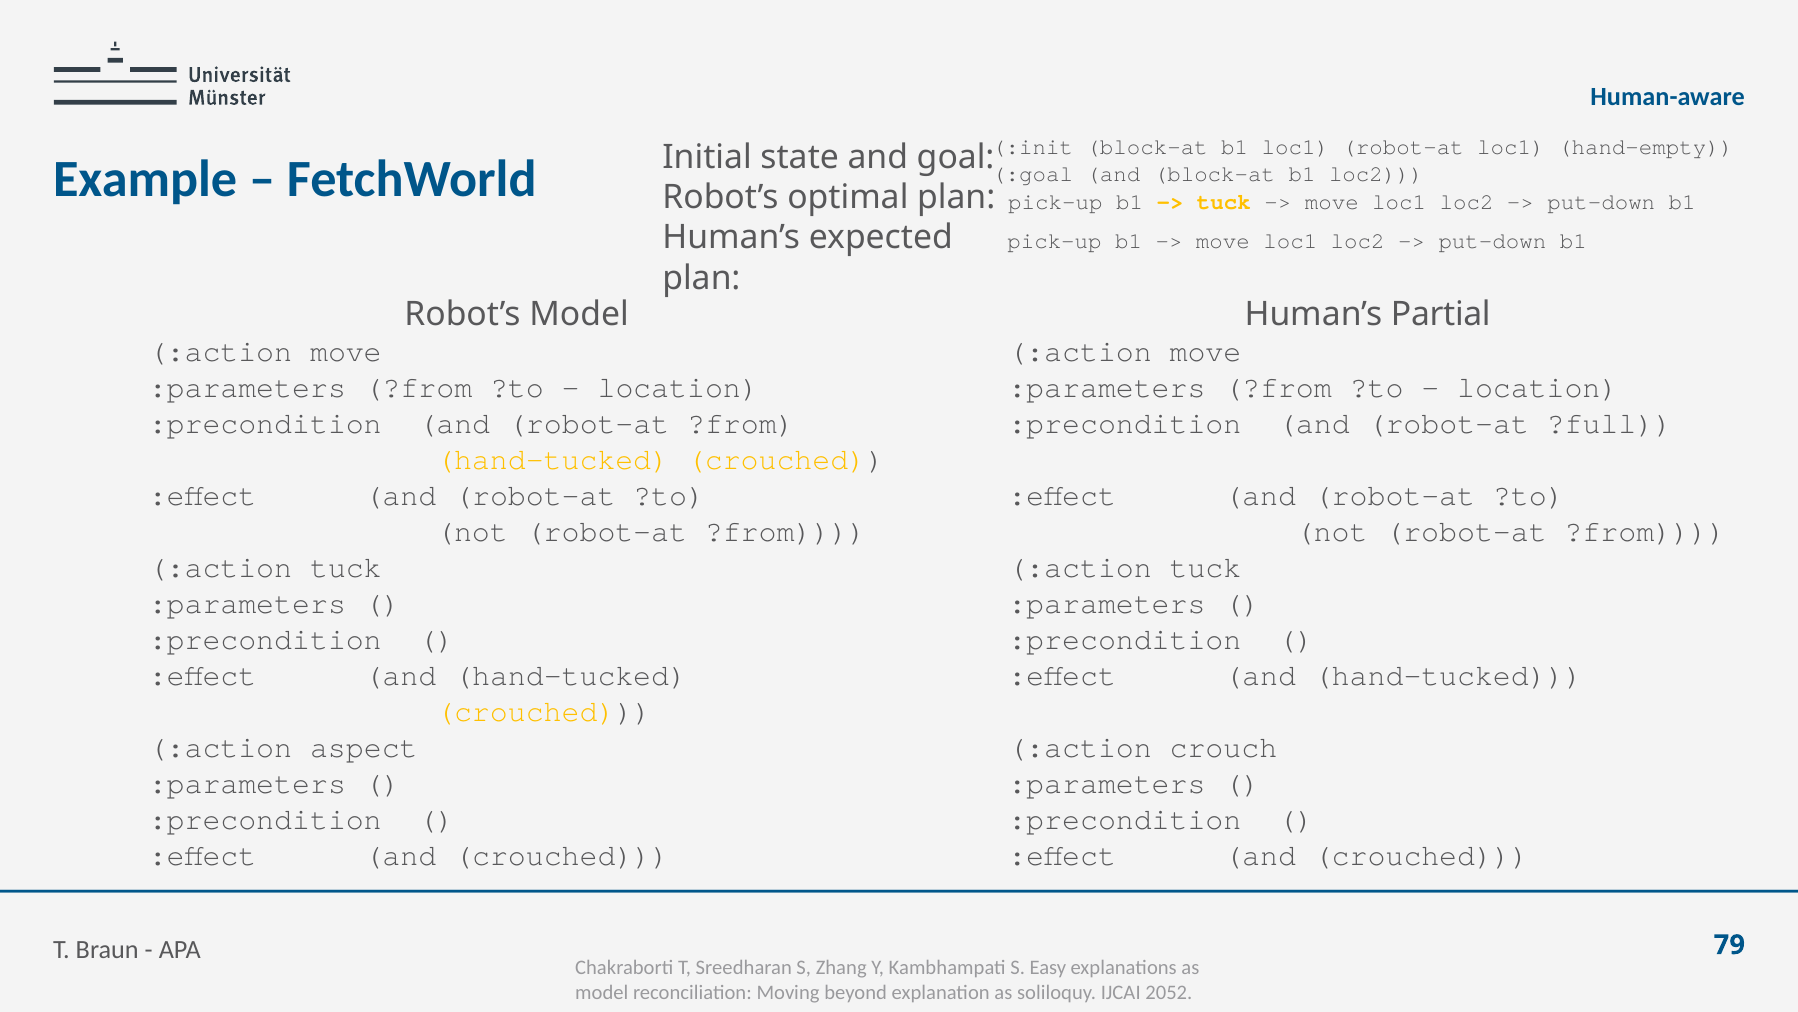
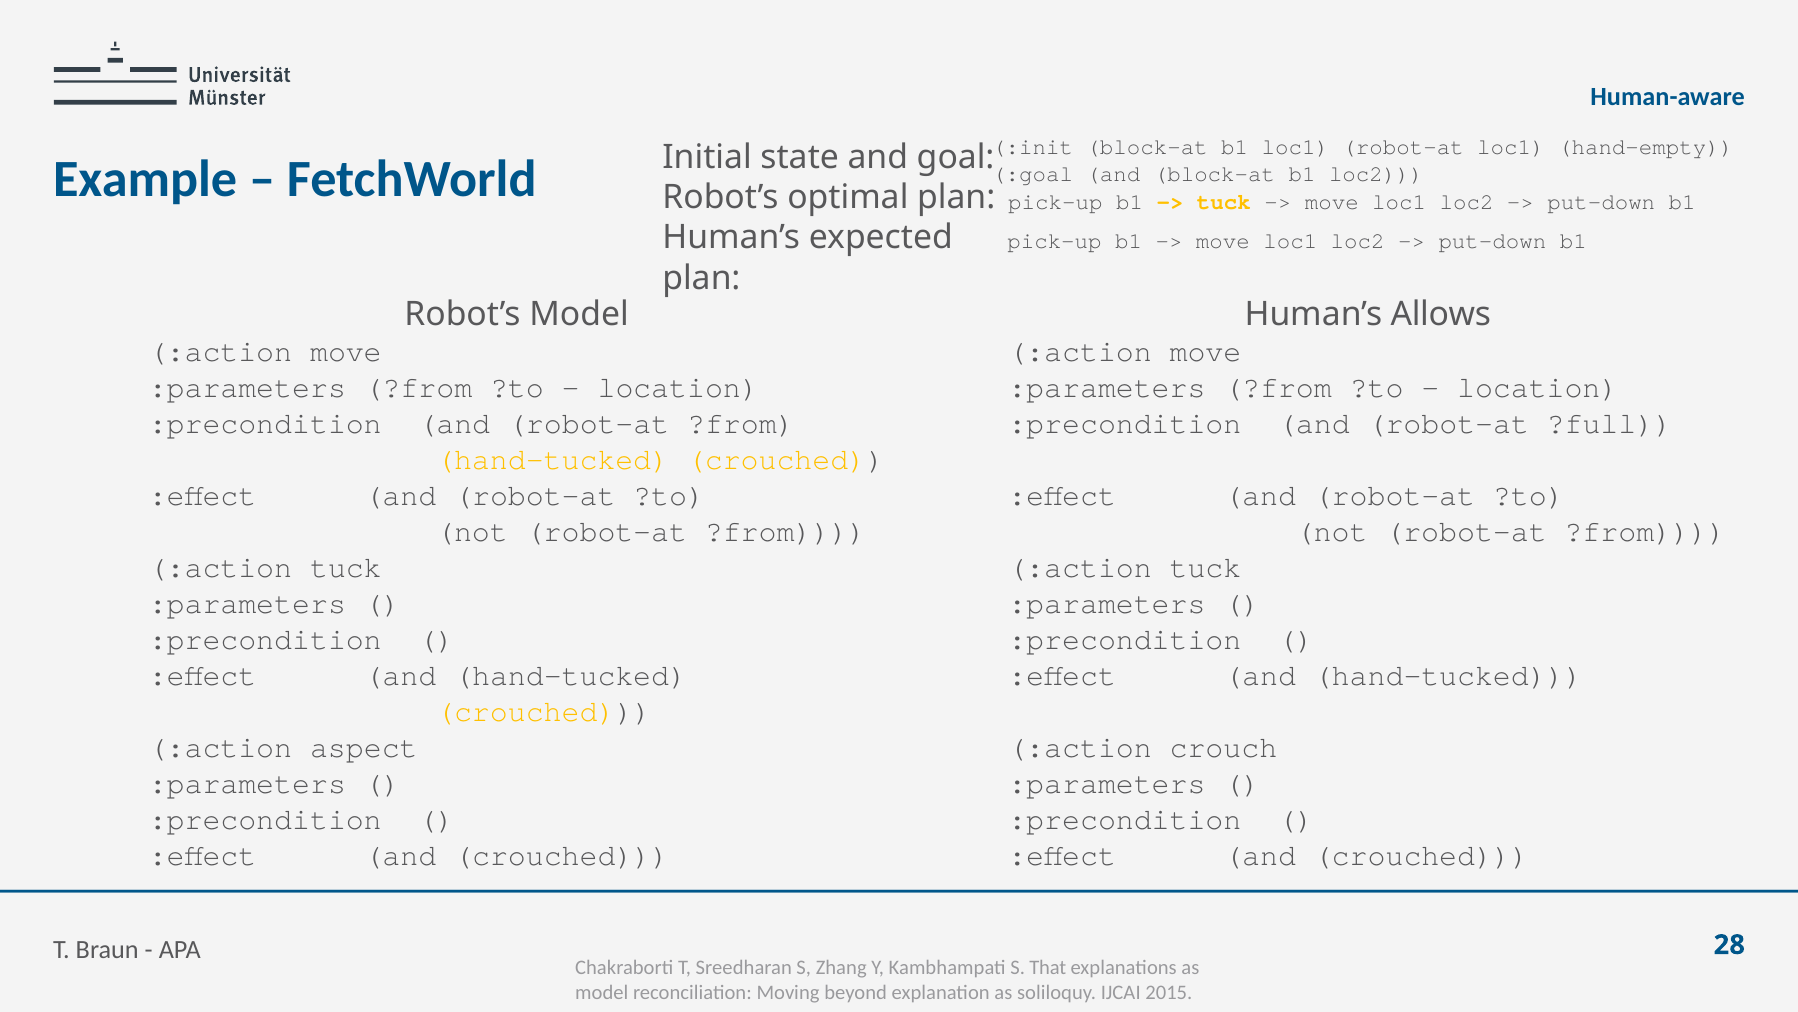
Partial: Partial -> Allows (1441, 314)
79: 79 -> 28 (1729, 944)
Easy: Easy -> That (1048, 967)
2052: 2052 -> 2015 (1169, 992)
